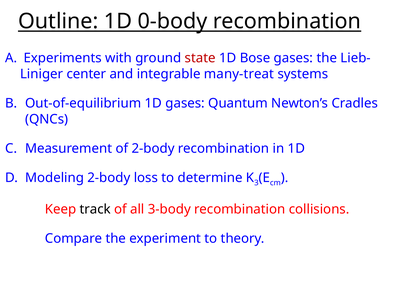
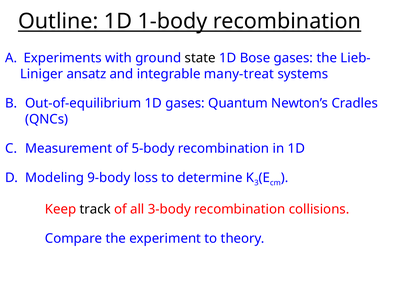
0-body: 0-body -> 1-body (173, 21)
state colour: red -> black (200, 58)
center: center -> ansatz (86, 74)
of 2-body: 2-body -> 5-body (153, 148)
Modeling 2-body: 2-body -> 9-body (109, 177)
